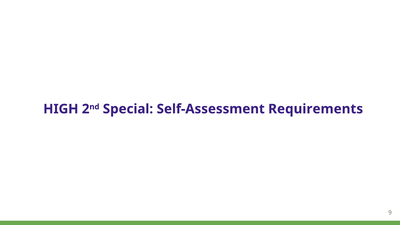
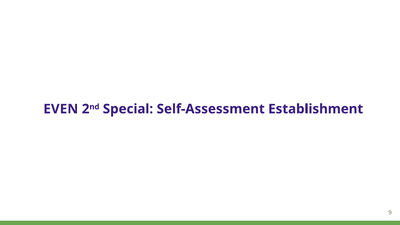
HIGH: HIGH -> EVEN (61, 109)
Requirements: Requirements -> Establishment (316, 109)
